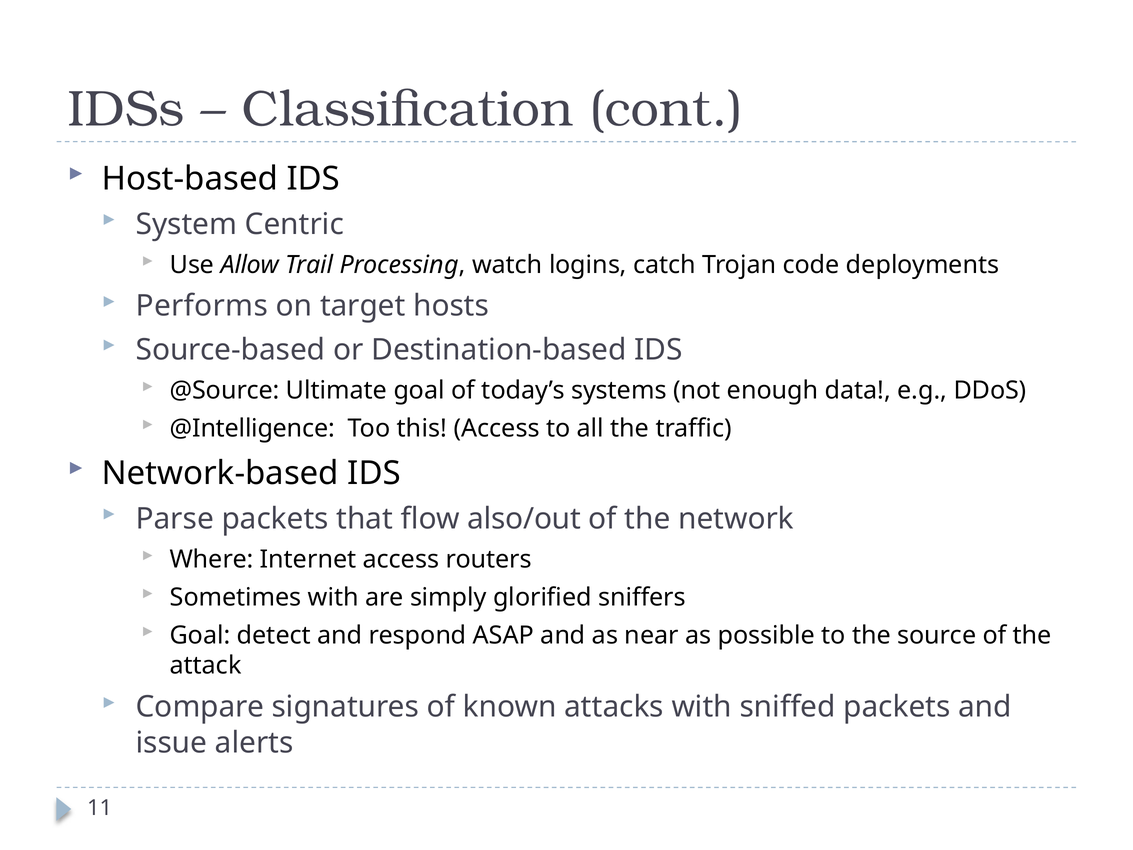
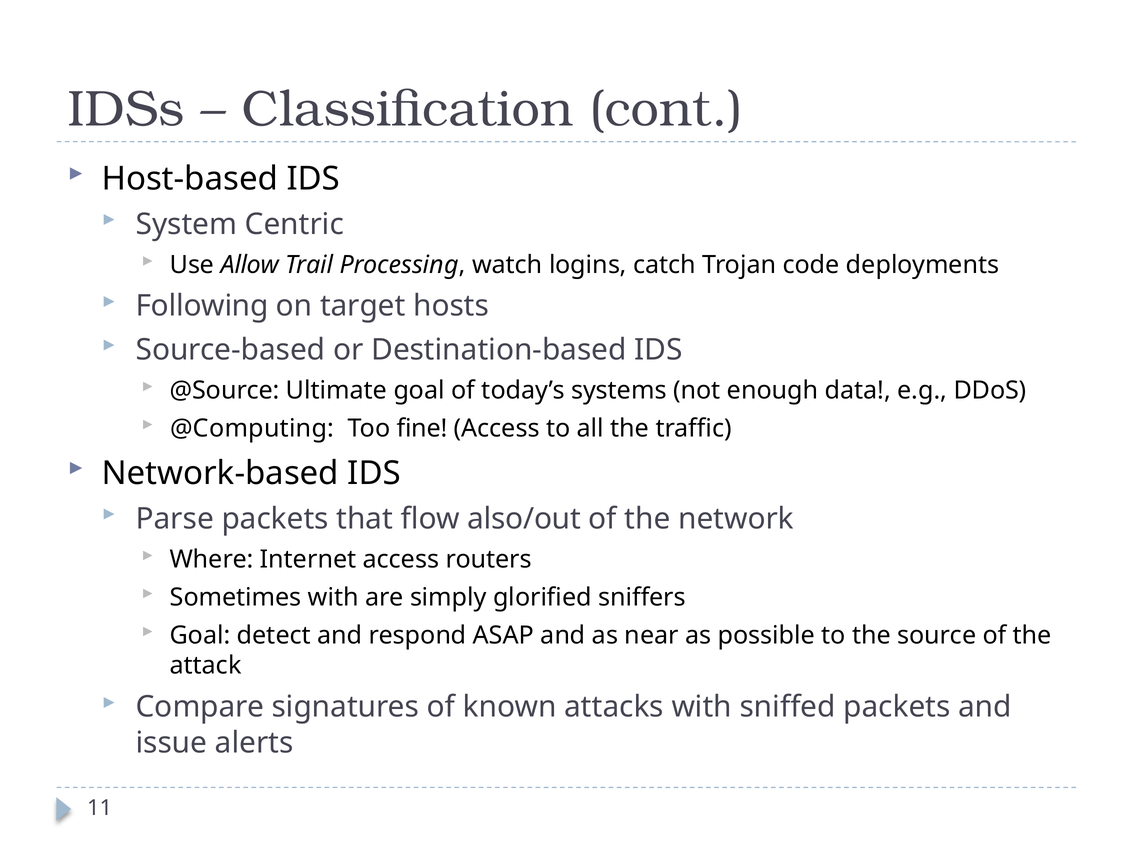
Performs: Performs -> Following (202, 306)
@Intelligence: @Intelligence -> @Computing (252, 428)
this: this -> fine (422, 428)
